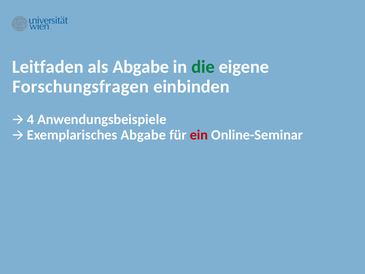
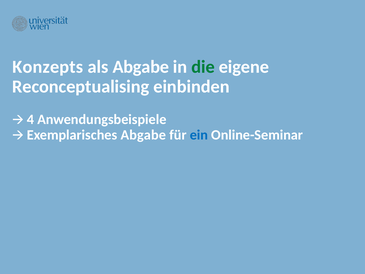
Leitfaden: Leitfaden -> Konzepts (48, 67)
Forschungsfragen: Forschungsfragen -> Reconceptualising (81, 87)
ein colour: red -> blue (199, 135)
